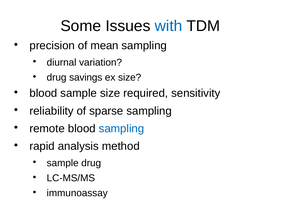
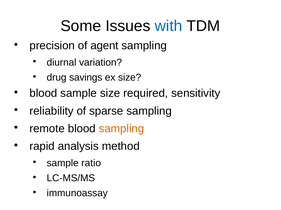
mean: mean -> agent (104, 46)
sampling colour: blue -> orange (121, 129)
sample drug: drug -> ratio (91, 164)
